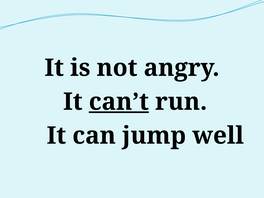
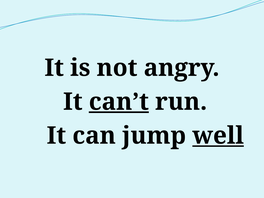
well underline: none -> present (218, 136)
